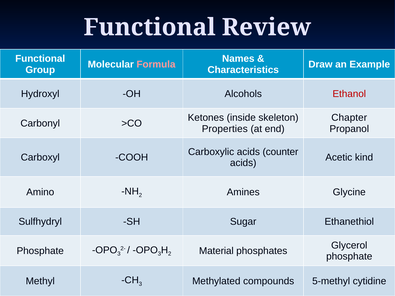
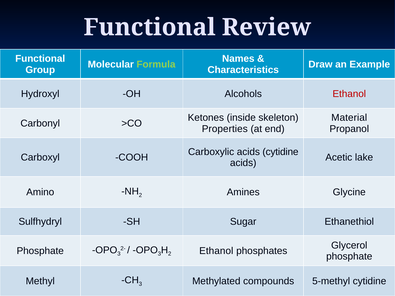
Formula colour: pink -> light green (156, 64)
Chapter: Chapter -> Material (349, 118)
acids counter: counter -> cytidine (280, 152)
kind: kind -> lake (364, 157)
Material: Material -> Ethanol (216, 251)
